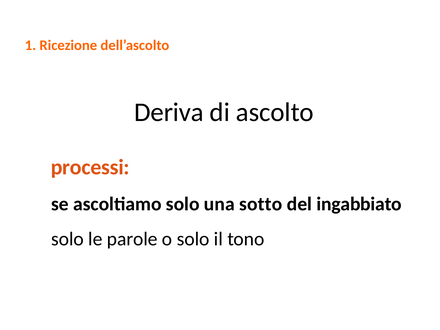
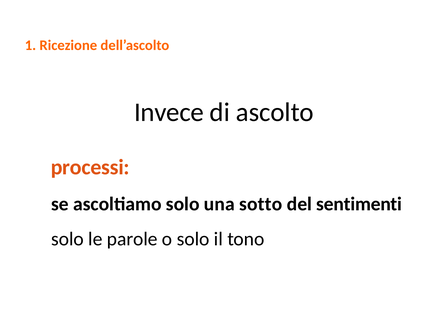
Deriva: Deriva -> Invece (169, 112)
ingabbiato: ingabbiato -> sentimenti (359, 204)
